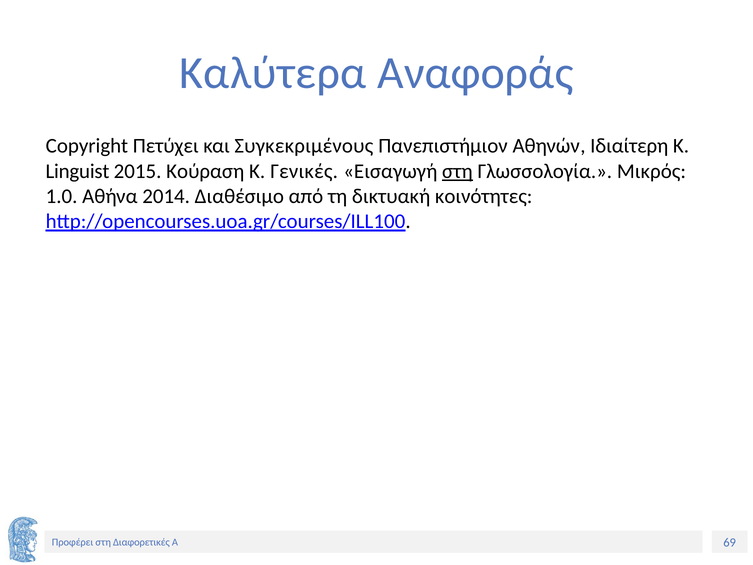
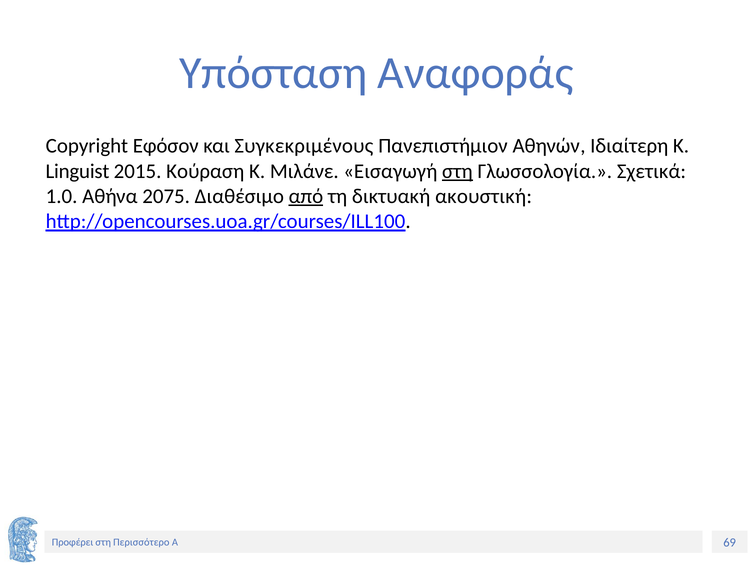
Καλύτερα: Καλύτερα -> Υπόσταση (273, 73)
Πετύχει: Πετύχει -> Εφόσον (166, 146)
Γενικές: Γενικές -> Μιλάνε (304, 171)
Μικρός: Μικρός -> Σχετικά (651, 171)
2014: 2014 -> 2075 (166, 196)
από underline: none -> present (306, 196)
κοινότητες: κοινότητες -> ακουστική (484, 196)
Διαφορετικές: Διαφορετικές -> Περισσότερο (141, 542)
